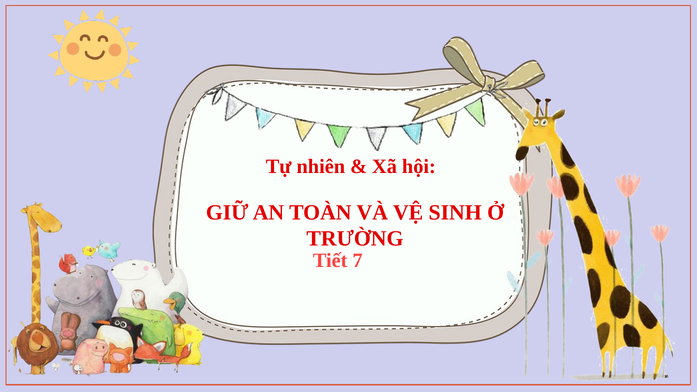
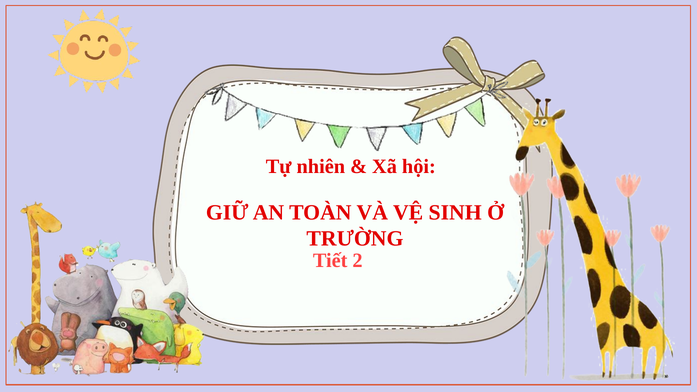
7: 7 -> 2 (358, 260)
